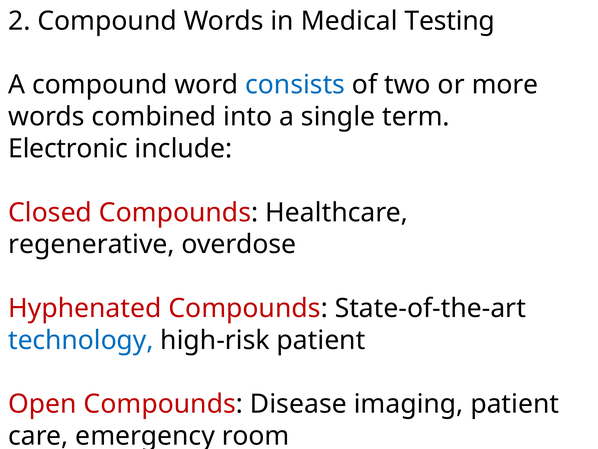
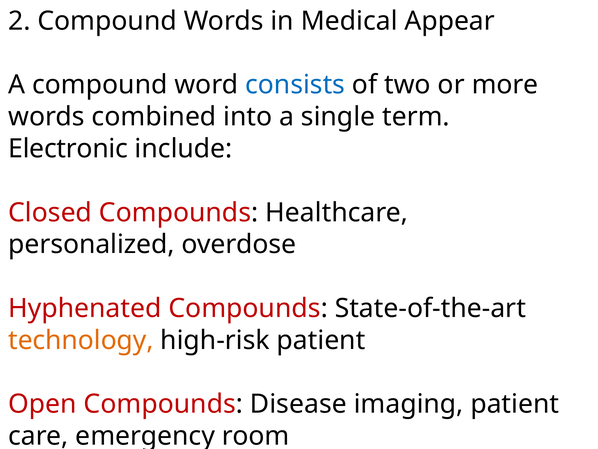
Testing: Testing -> Appear (450, 21)
regenerative: regenerative -> personalized (91, 244)
technology colour: blue -> orange (81, 340)
